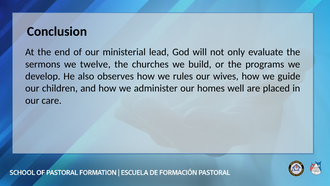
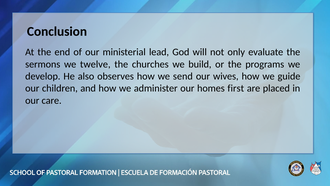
rules: rules -> send (183, 76)
well: well -> first (236, 88)
